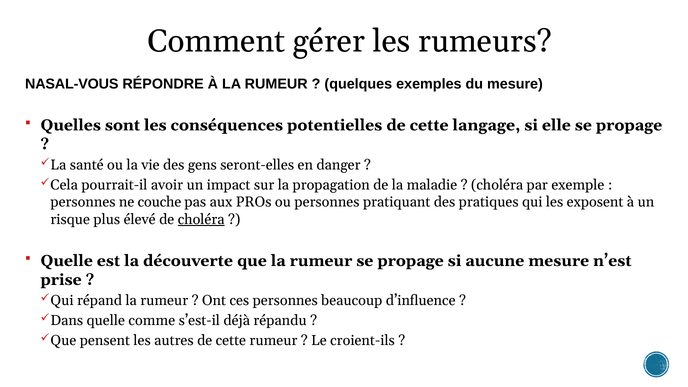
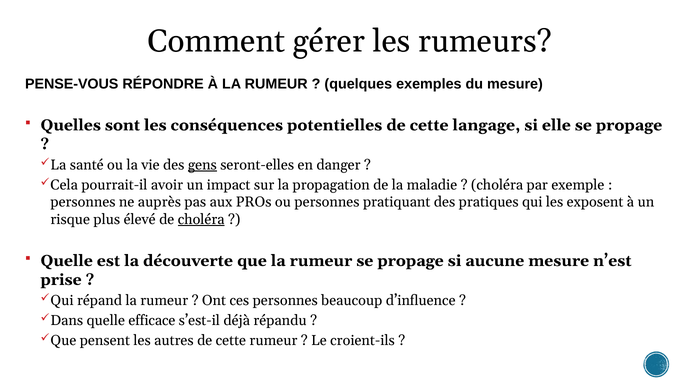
NASAL-VOUS: NASAL-VOUS -> PENSE-VOUS (72, 84)
gens underline: none -> present (202, 165)
couche: couche -> auprès (159, 202)
comme: comme -> efficace (152, 321)
